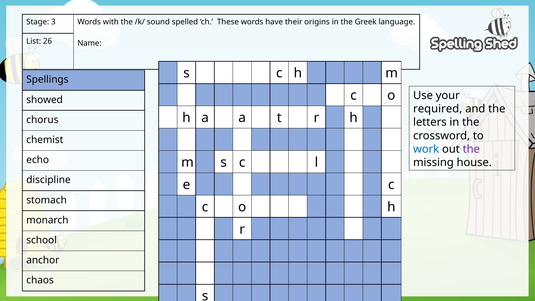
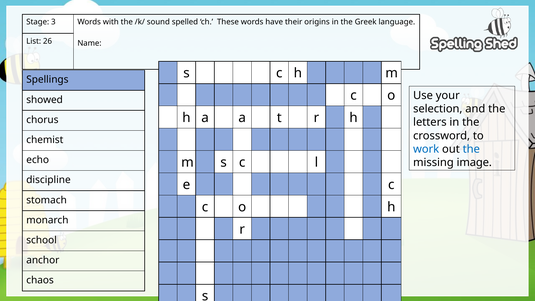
required: required -> selection (438, 109)
the colour: purple -> blue (471, 149)
house: house -> image (474, 162)
